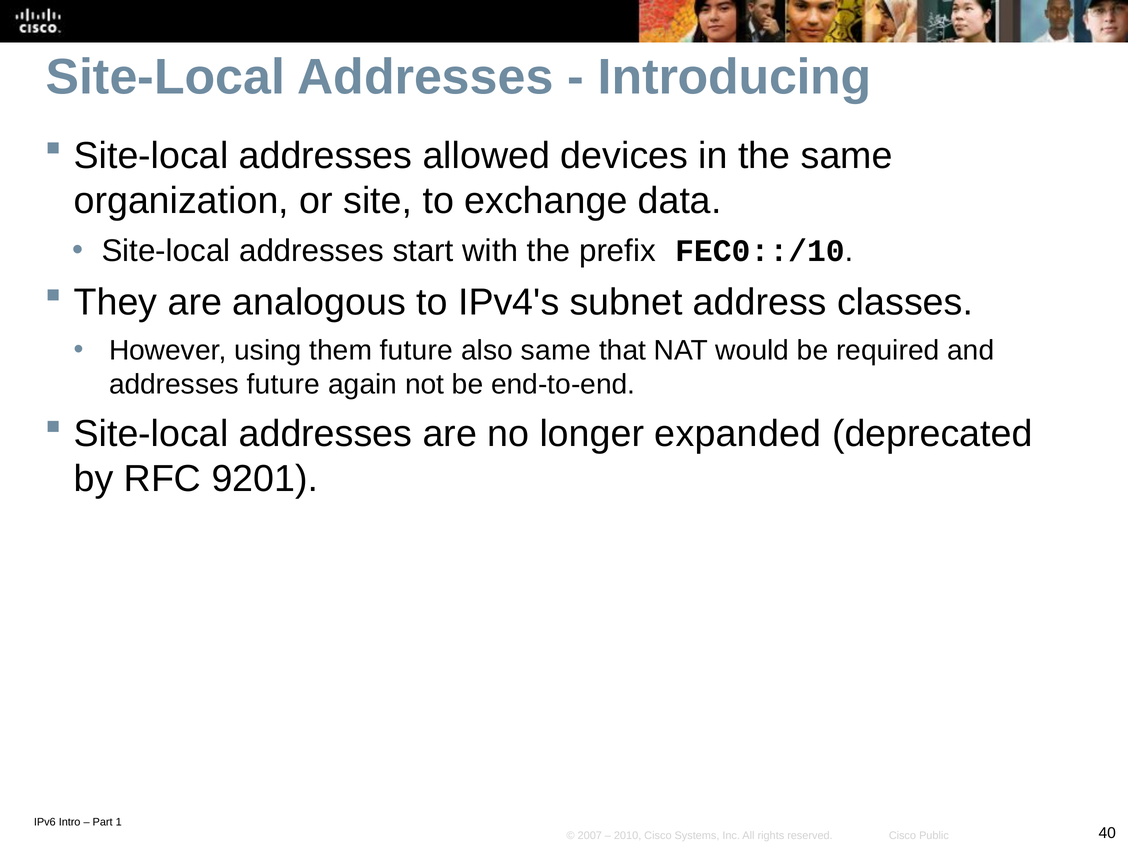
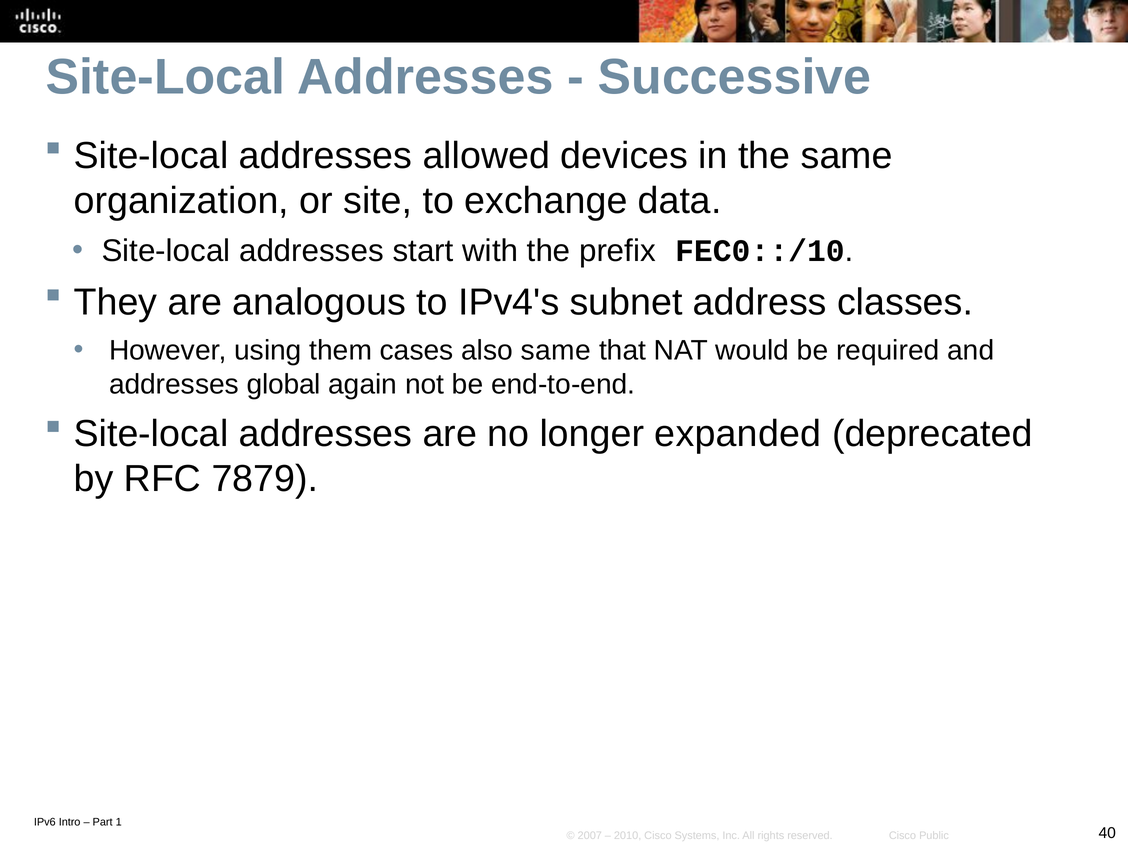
Introducing: Introducing -> Successive (735, 77)
them future: future -> cases (417, 350)
addresses future: future -> global (284, 384)
9201: 9201 -> 7879 (265, 479)
